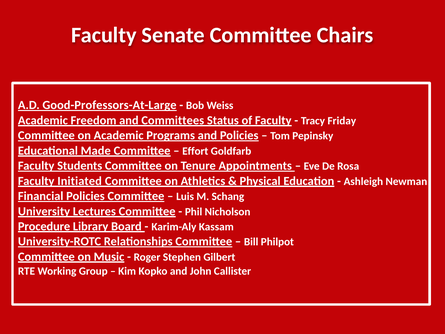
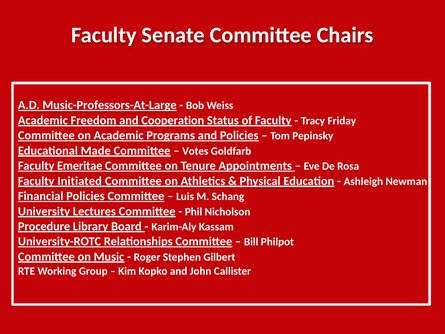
Good-Professors-At-Large: Good-Professors-At-Large -> Music-Professors-At-Large (110, 105)
Committees: Committees -> Cooperation (173, 120)
Effort: Effort -> Votes (195, 151)
Students: Students -> Emeritae (80, 166)
